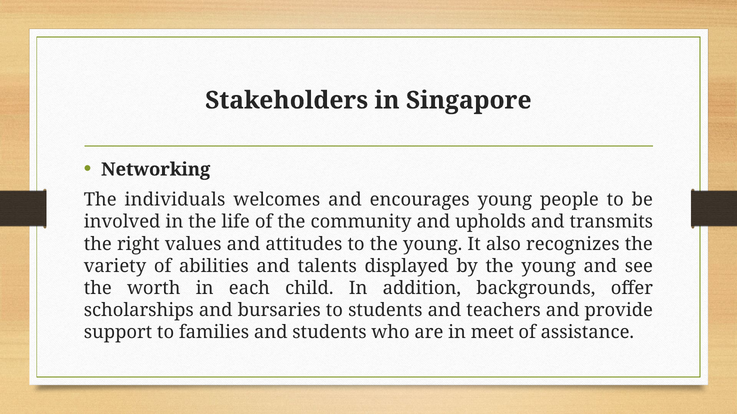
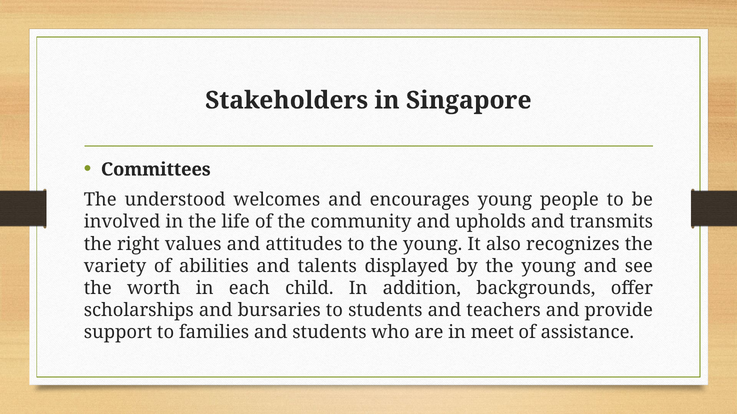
Networking: Networking -> Committees (156, 170)
individuals: individuals -> understood (175, 200)
